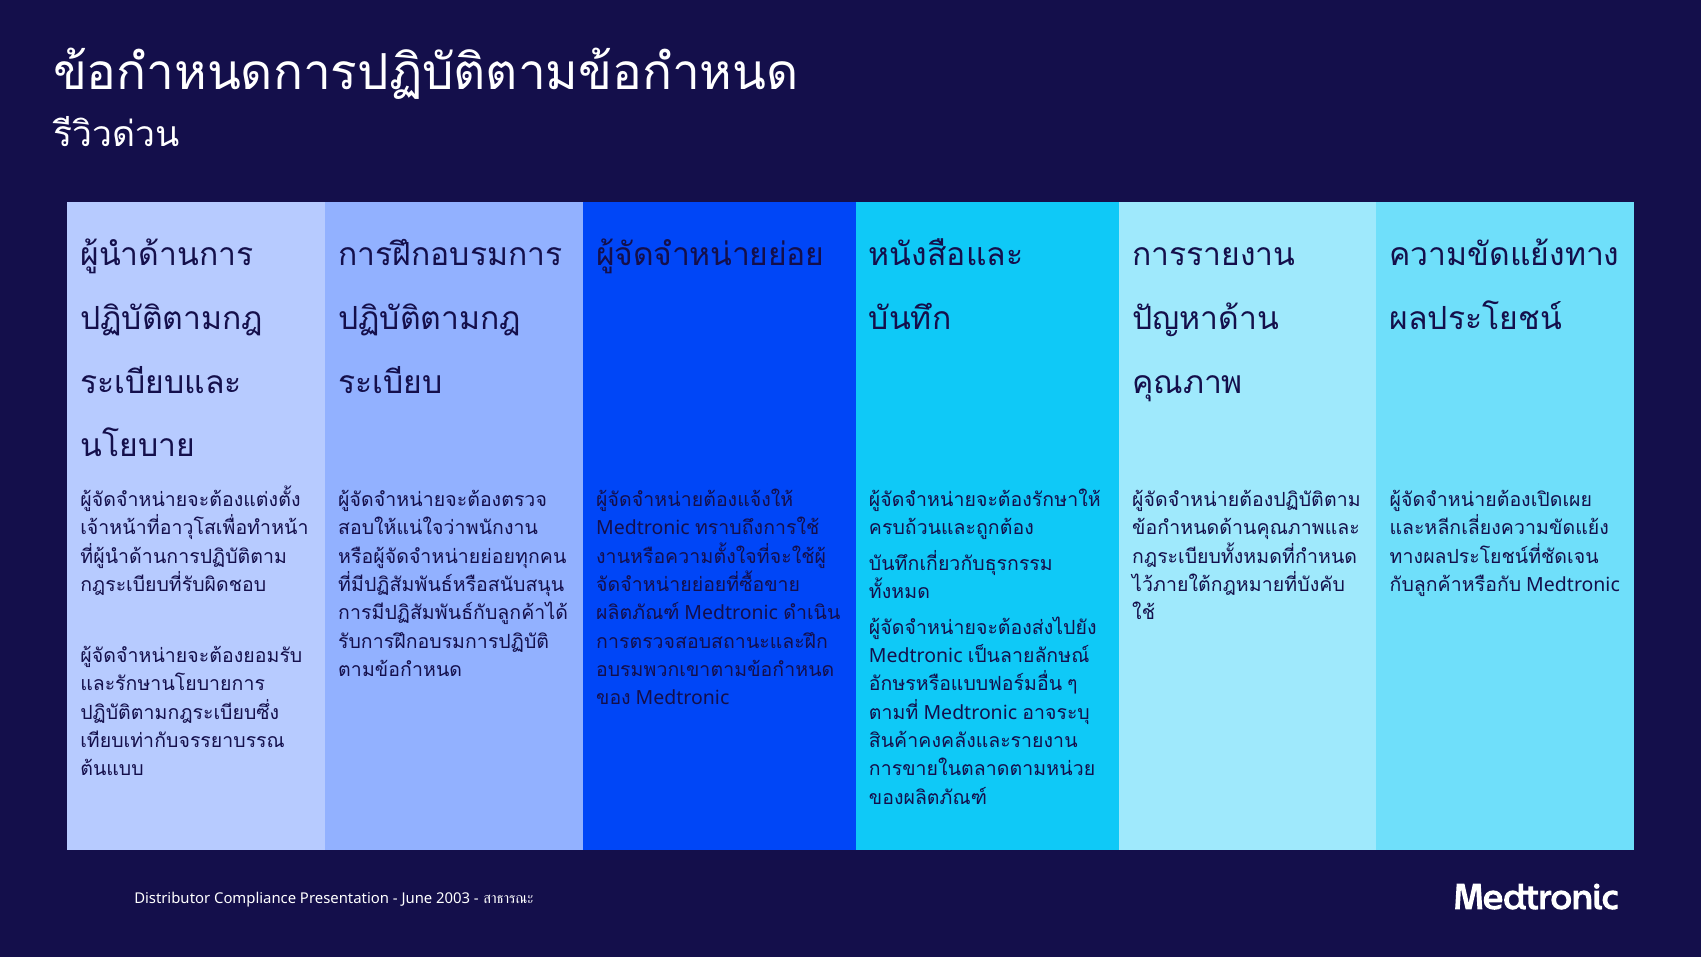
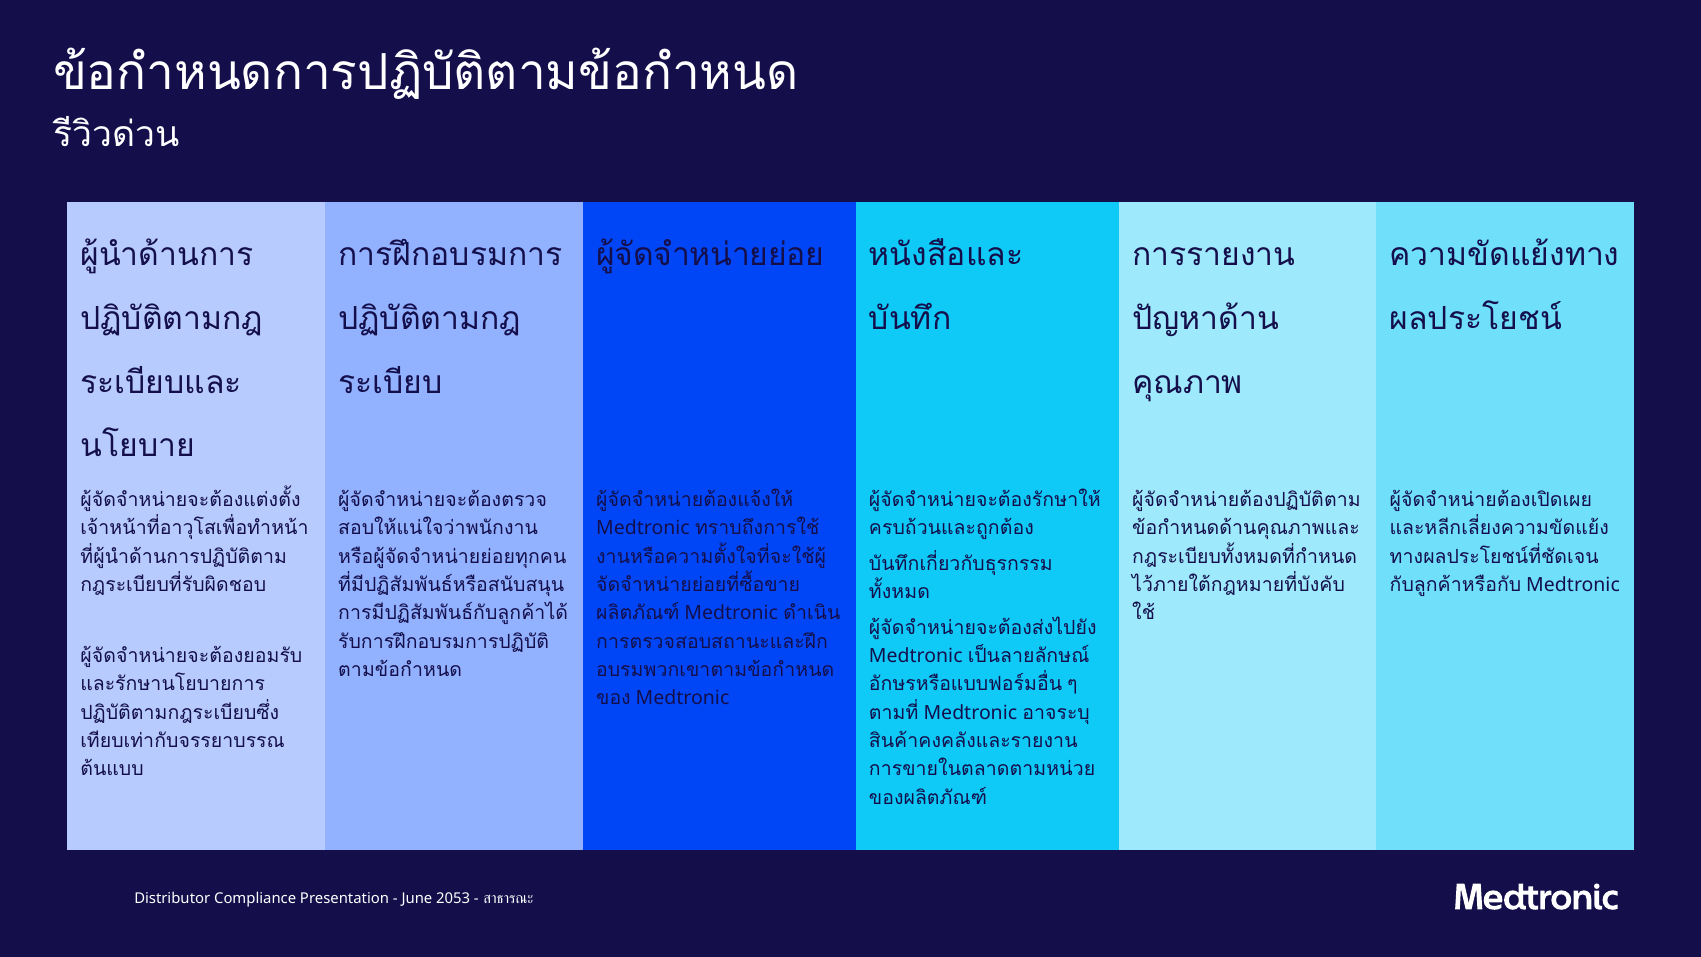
2003: 2003 -> 2053 (453, 899)
